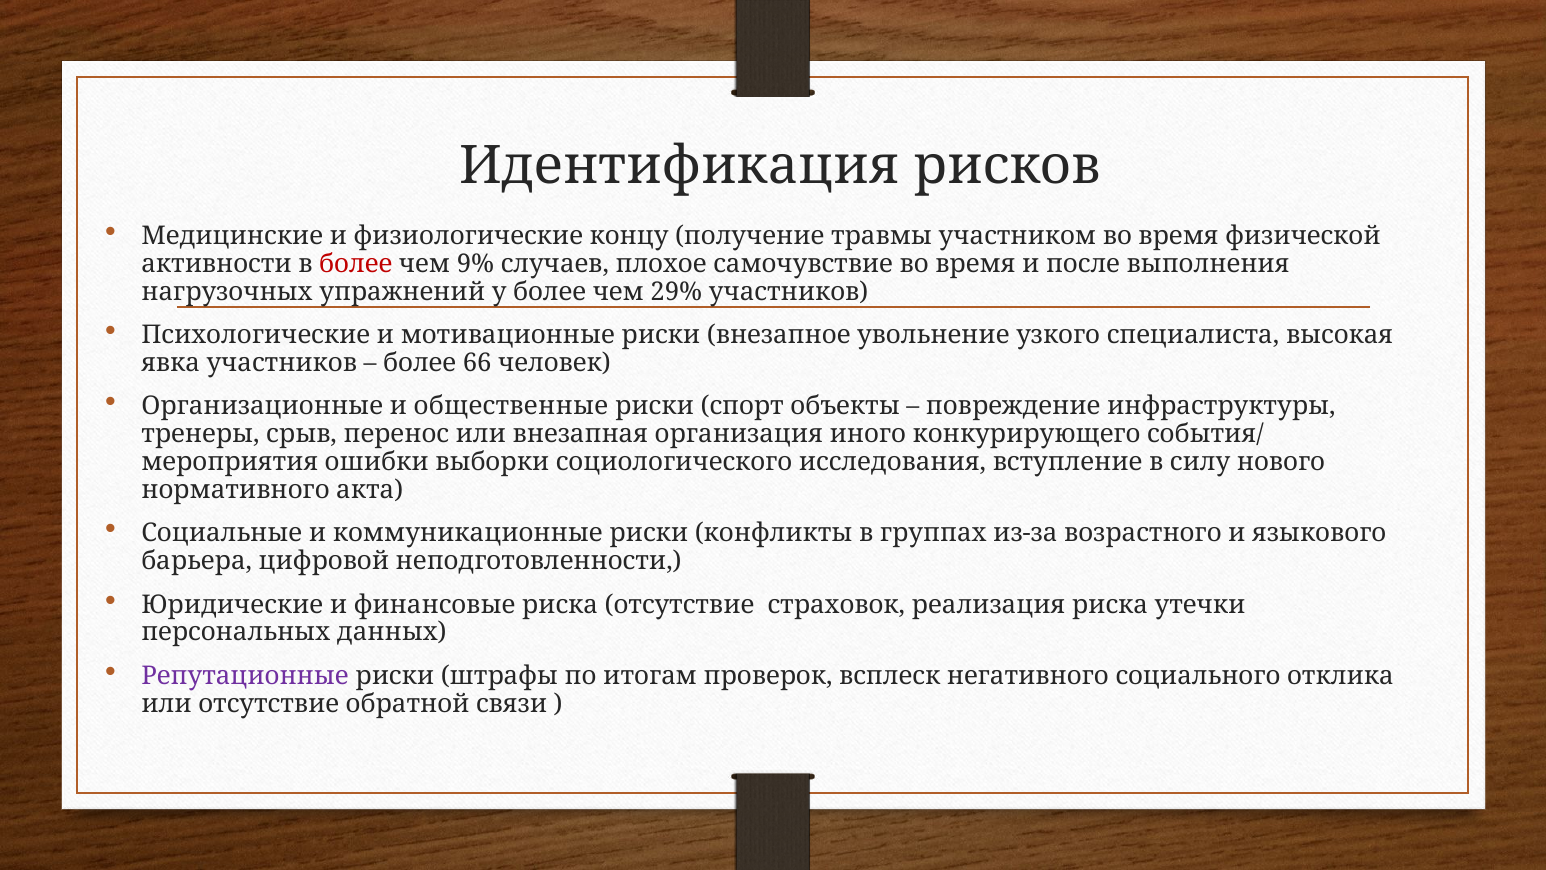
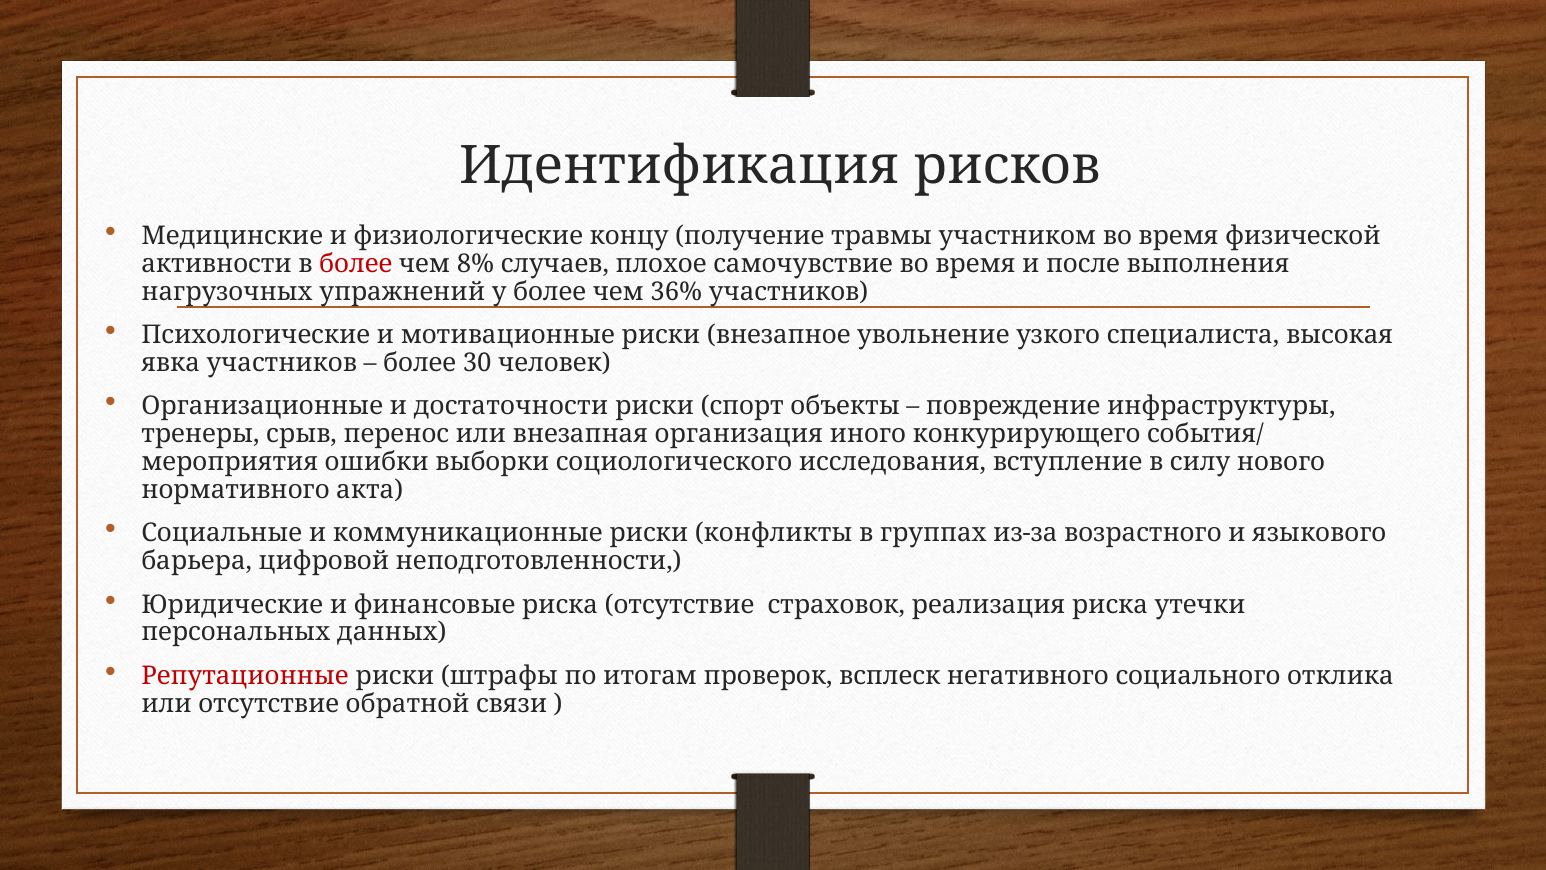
9%: 9% -> 8% (476, 264)
29%: 29% -> 36% (676, 292)
66: 66 -> 30 (477, 363)
общественные: общественные -> достаточности (511, 406)
Репутационные colour: purple -> red (245, 675)
